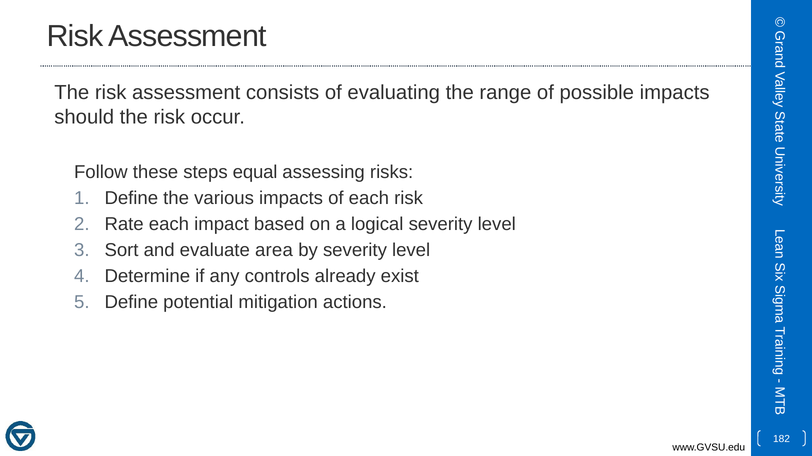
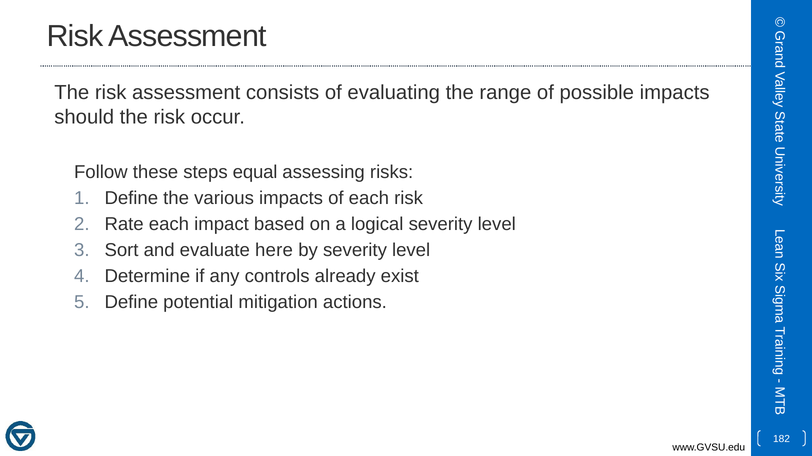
area: area -> here (274, 251)
